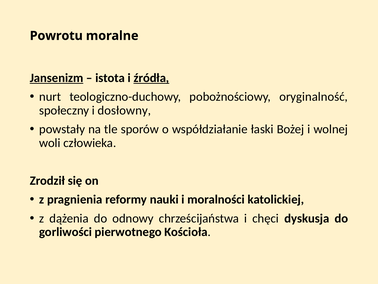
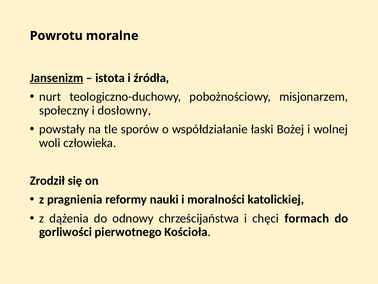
źródła underline: present -> none (151, 78)
oryginalność: oryginalność -> misjonarzem (314, 97)
dyskusja: dyskusja -> formach (307, 218)
